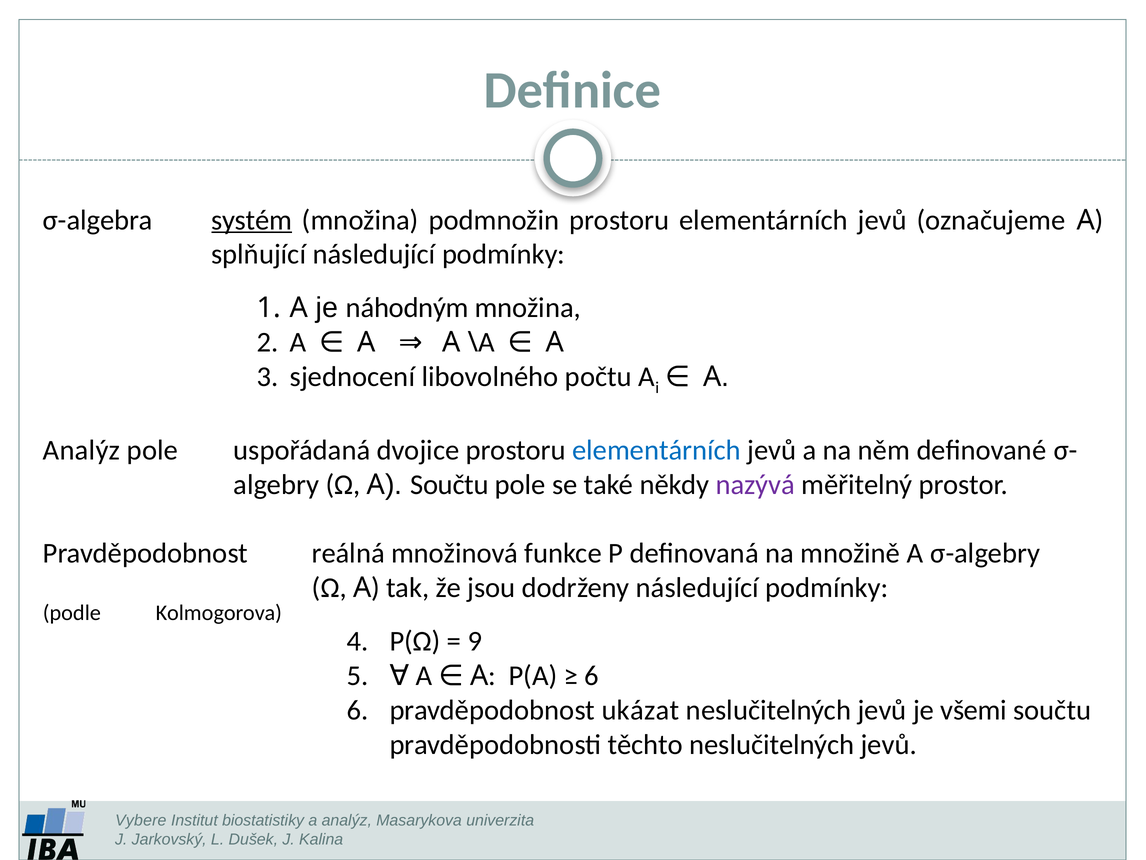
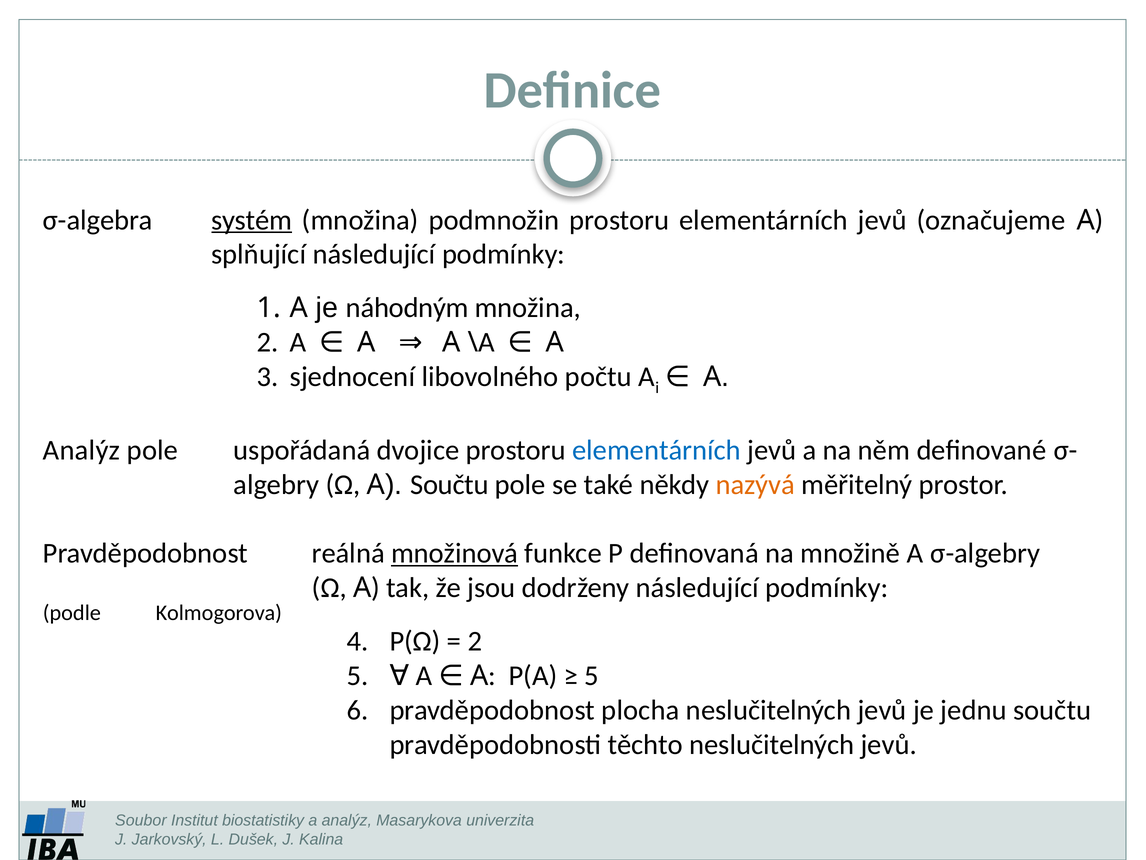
nazývá colour: purple -> orange (755, 484)
množinová underline: none -> present (455, 553)
9: 9 -> 2 (475, 641)
6: 6 -> 5 (592, 675)
ukázat: ukázat -> plocha (641, 710)
všemi: všemi -> jednu (974, 710)
Vybere: Vybere -> Soubor (141, 820)
